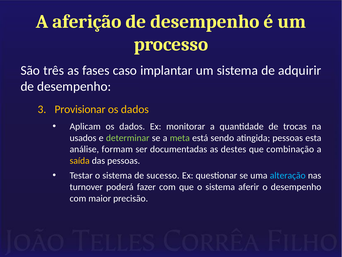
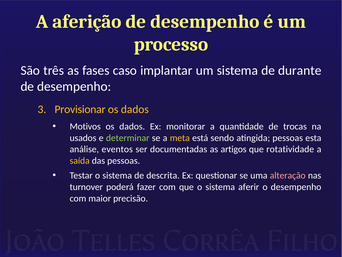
adquirir: adquirir -> durante (300, 70)
Aplicam: Aplicam -> Motivos (85, 126)
meta colour: light green -> yellow (180, 138)
formam: formam -> eventos (117, 149)
destes: destes -> artigos (234, 149)
combinação: combinação -> rotatividade (290, 149)
sucesso: sucesso -> descrita (163, 175)
alteração colour: light blue -> pink (288, 175)
